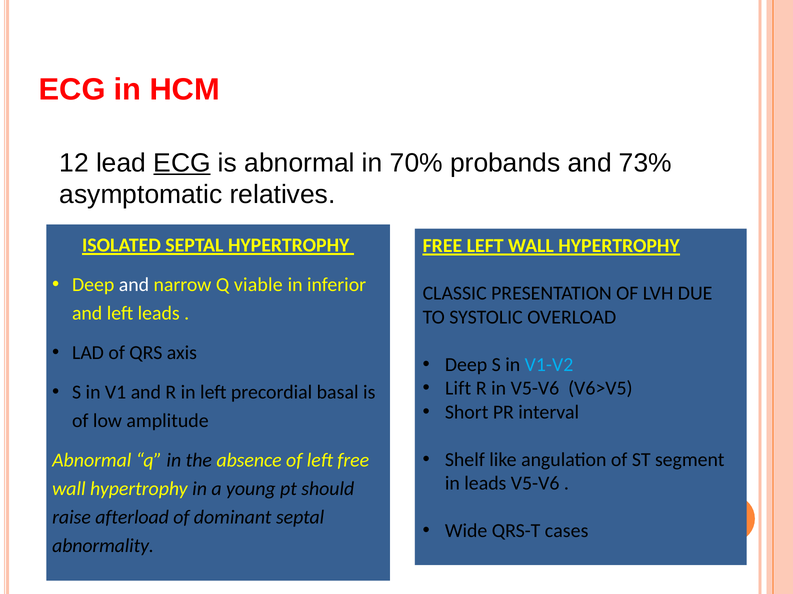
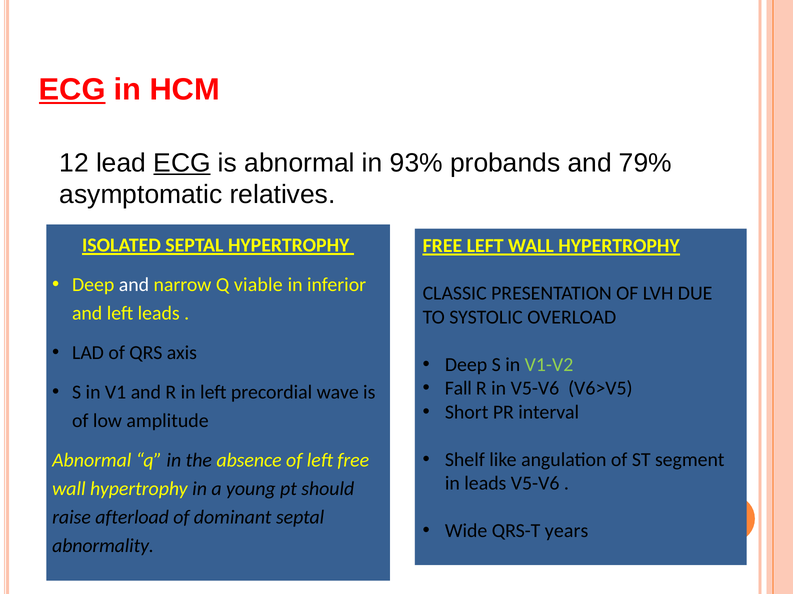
ECG underline: none -> present (72, 90)
70%: 70% -> 93% (416, 163)
73%: 73% -> 79% (645, 163)
V1-V2 colour: light blue -> light green (549, 365)
Lift: Lift -> Fall (458, 389)
basal: basal -> wave (338, 393)
cases: cases -> years (567, 532)
